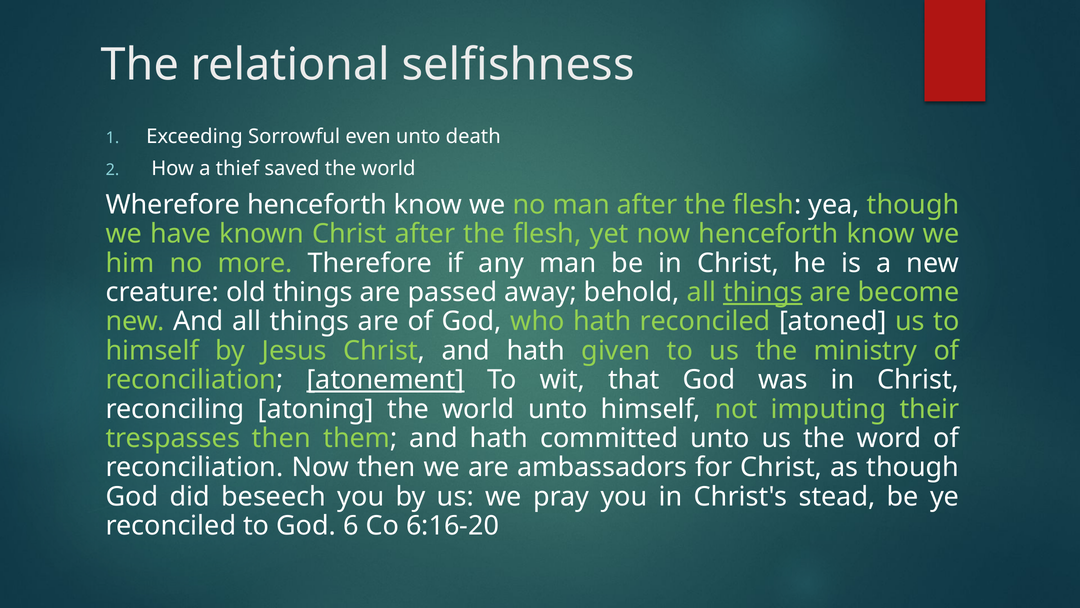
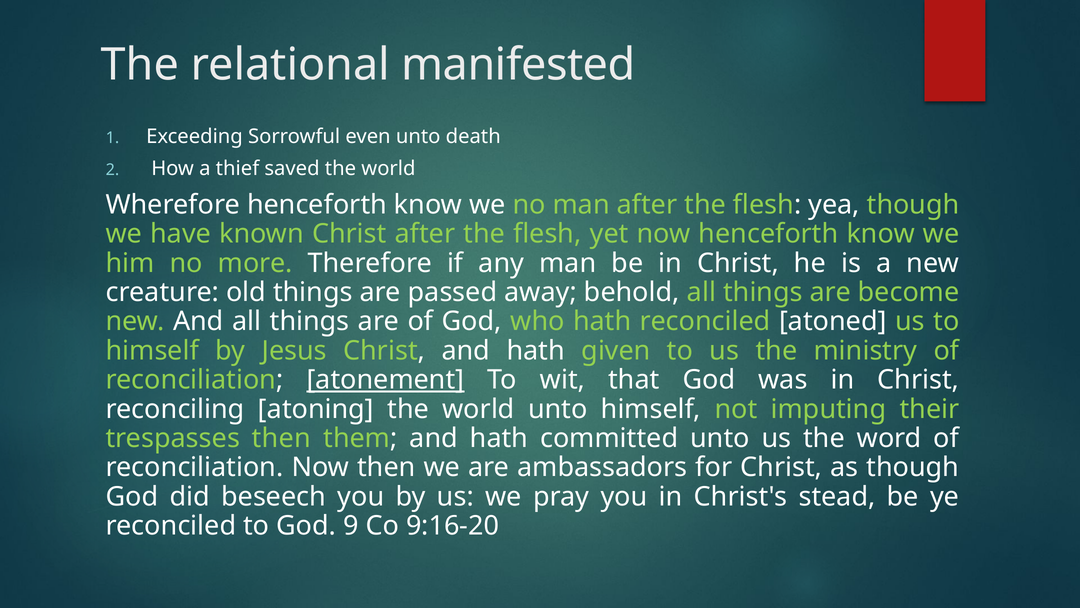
selfishness: selfishness -> manifested (518, 65)
things underline: present -> none (763, 292)
6: 6 -> 9 (351, 525)
6:16-20: 6:16-20 -> 9:16-20 (453, 525)
